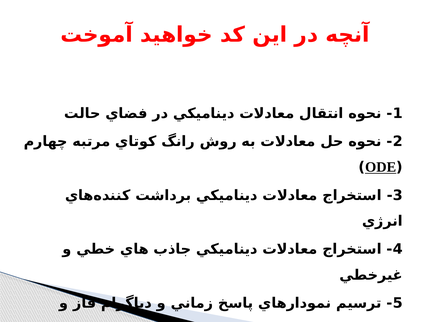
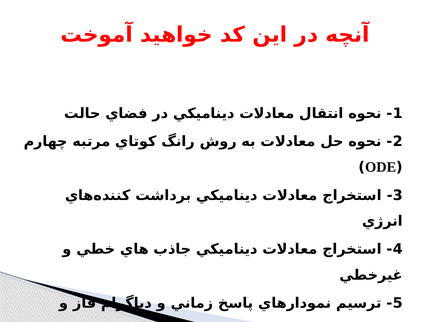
ODE underline: present -> none (381, 167)
